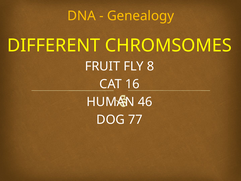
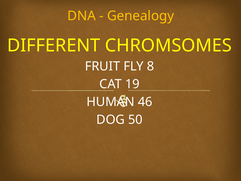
16: 16 -> 19 (132, 84)
77: 77 -> 50 (135, 120)
